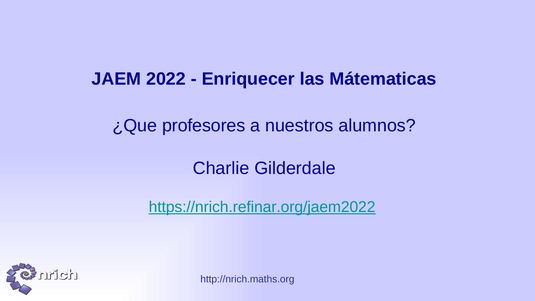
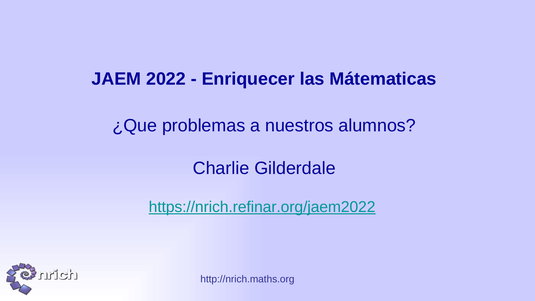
profesores: profesores -> problemas (204, 125)
